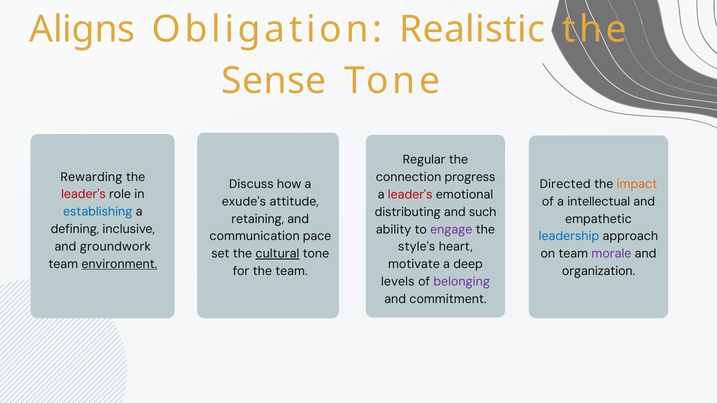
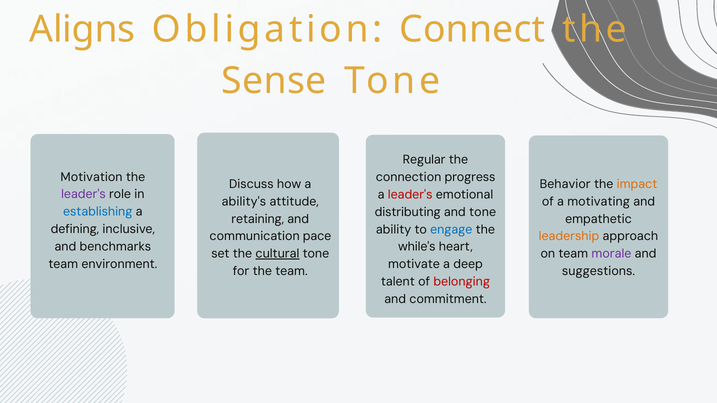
Realistic: Realistic -> Connect (472, 30)
Rewarding: Rewarding -> Motivation (92, 177)
Directed: Directed -> Behavior (565, 184)
leader's colour: red -> purple (83, 195)
exude's: exude's -> ability's (244, 202)
intellectual: intellectual -> motivating (599, 202)
and such: such -> tone (483, 212)
engage colour: purple -> blue (451, 230)
leadership colour: blue -> orange (569, 237)
groundwork: groundwork -> benchmarks (115, 247)
style's: style's -> while's (417, 247)
environment underline: present -> none (119, 264)
organization: organization -> suggestions (598, 271)
levels: levels -> talent (398, 282)
belonging colour: purple -> red (462, 282)
